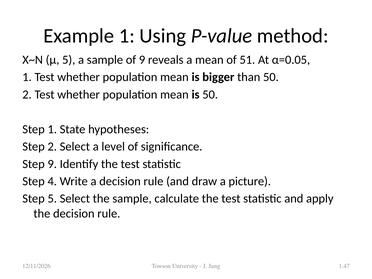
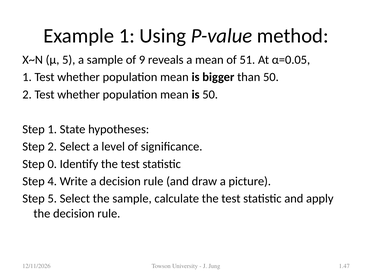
Step 9: 9 -> 0 (52, 164)
